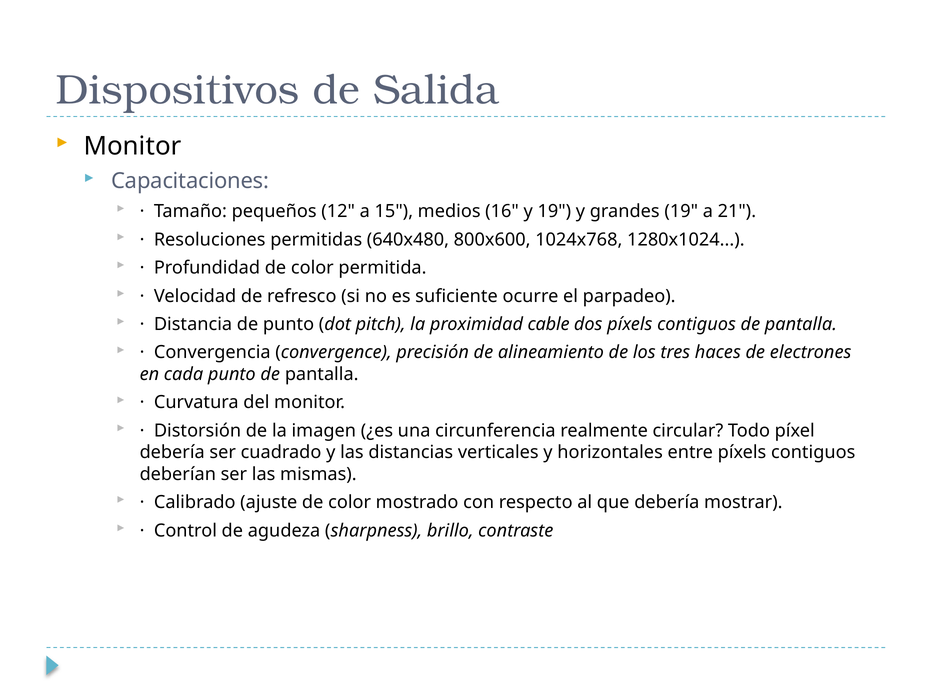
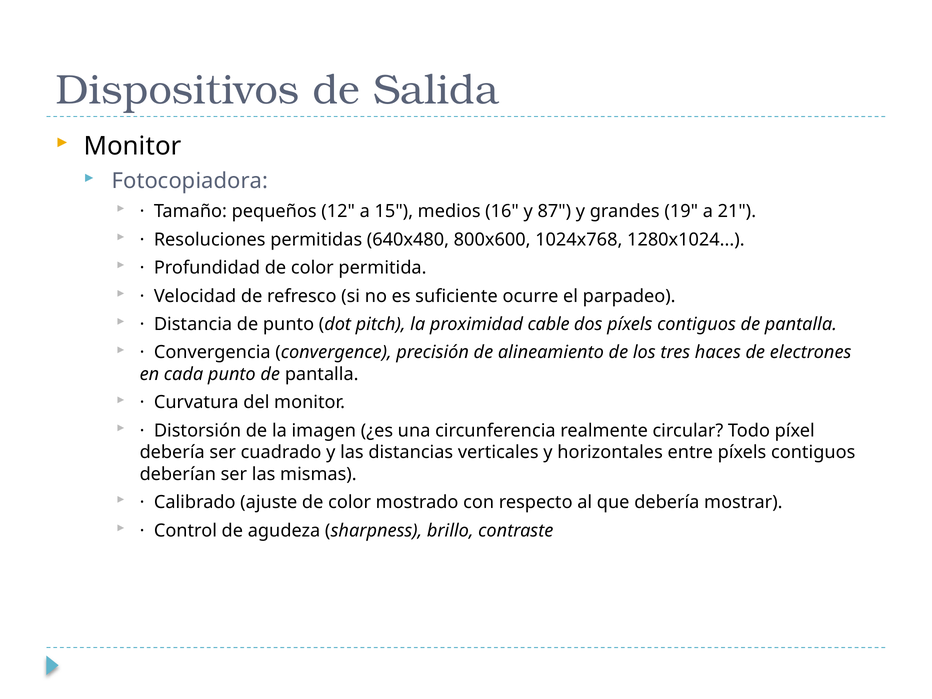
Capacitaciones: Capacitaciones -> Fotocopiadora (190, 181)
y 19: 19 -> 87 (554, 211)
